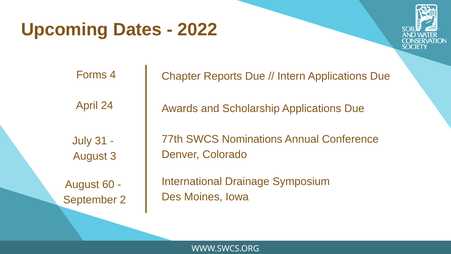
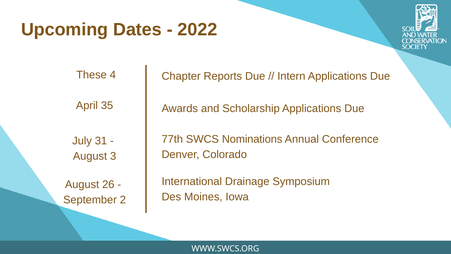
Forms: Forms -> These (92, 75)
24: 24 -> 35 (107, 106)
60: 60 -> 26 (108, 184)
